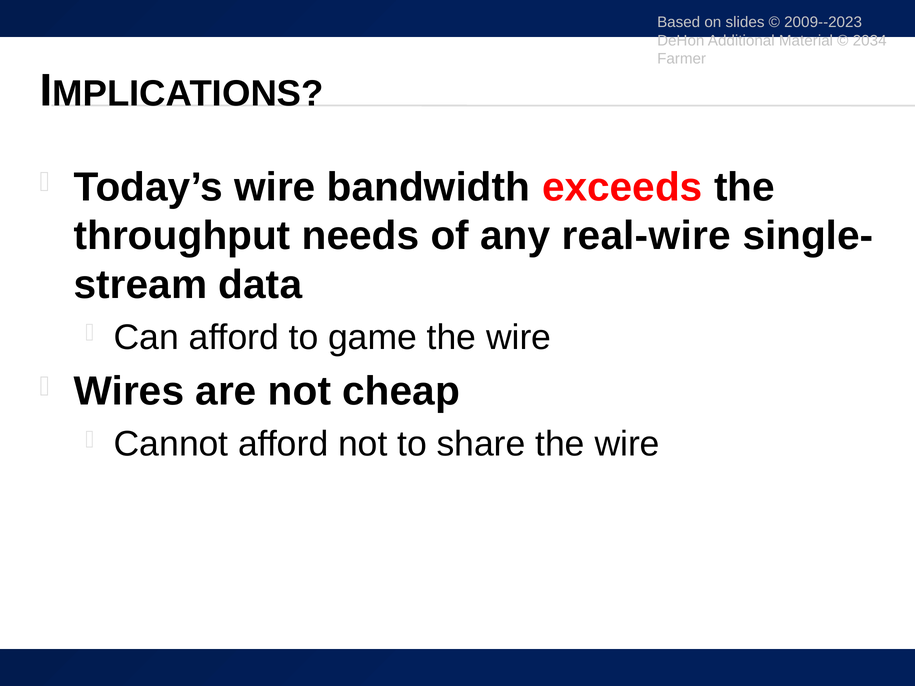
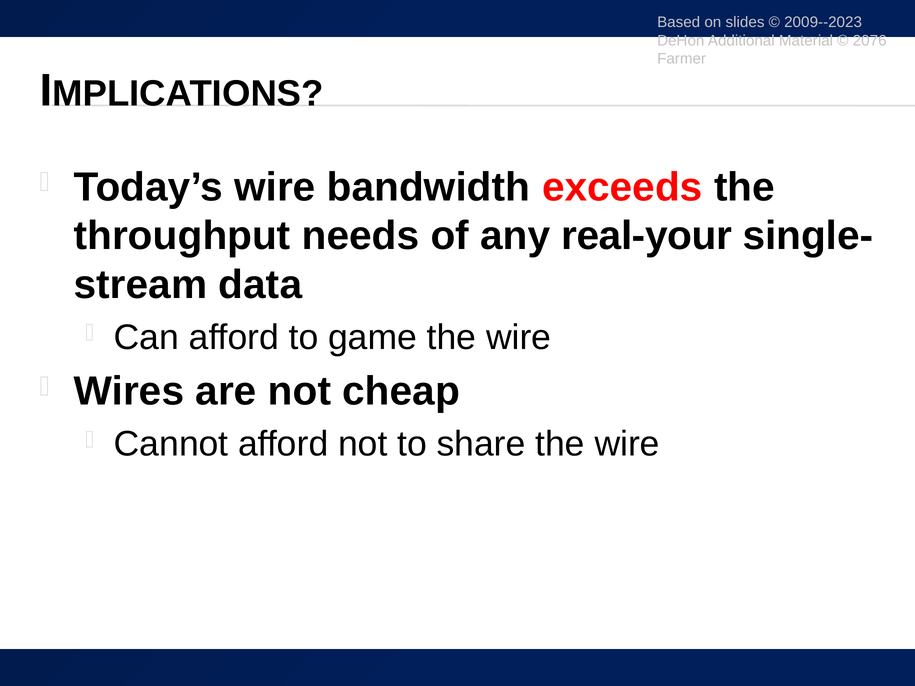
2034: 2034 -> 2076 (870, 41)
real-wire: real-wire -> real-your (647, 236)
